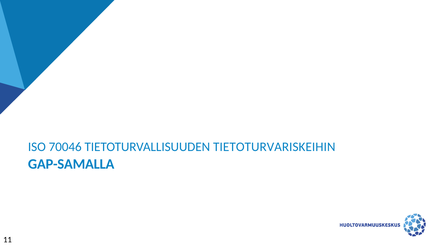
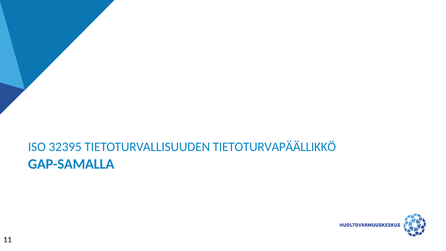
70046: 70046 -> 32395 (65, 147)
TIETOTURVARISKEIHIN: TIETOTURVARISKEIHIN -> TIETOTURVAPÄÄLLIKKÖ (274, 147)
